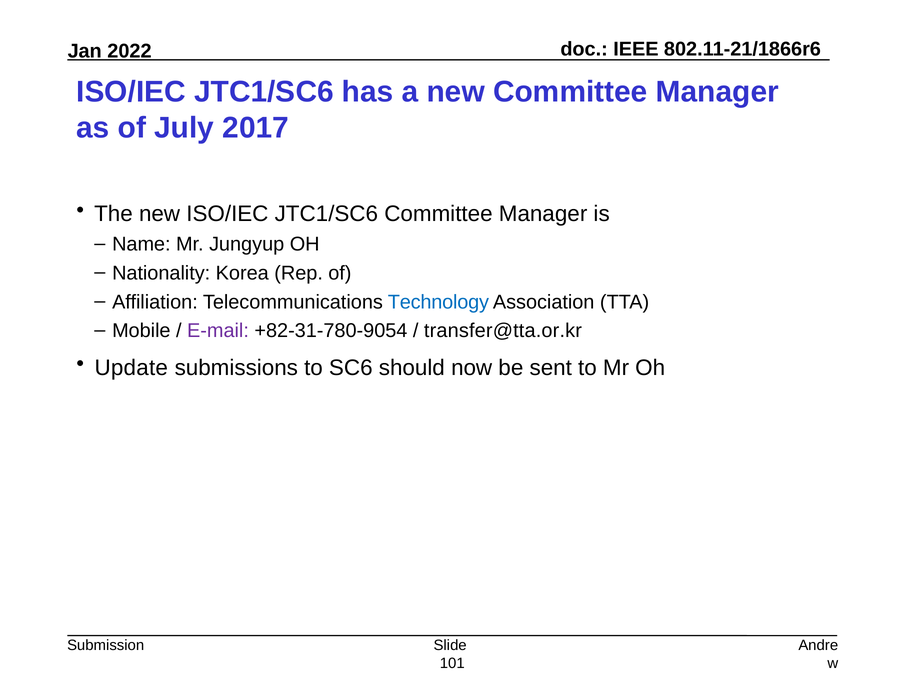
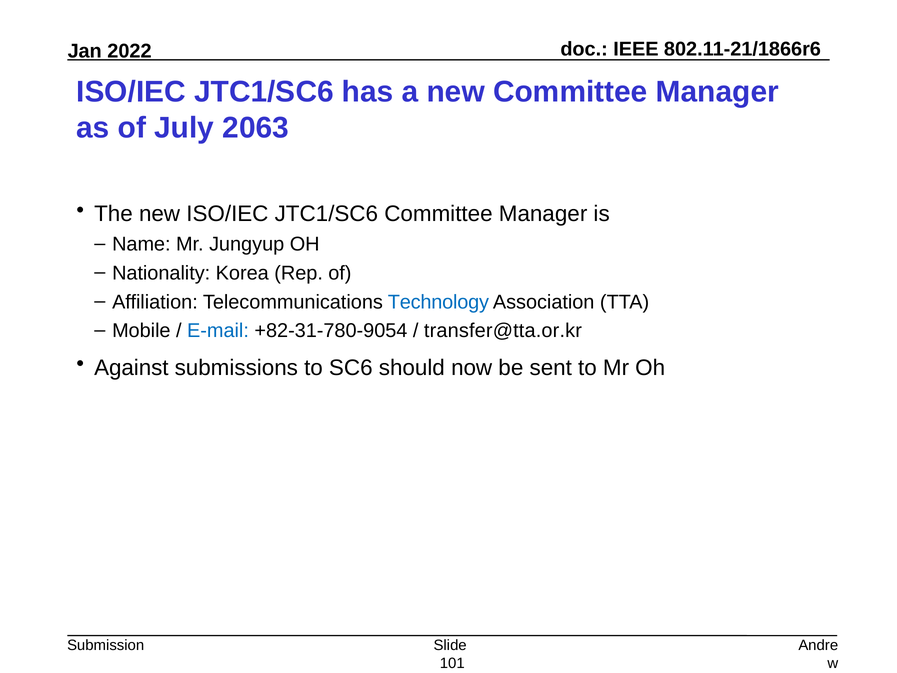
2017: 2017 -> 2063 (256, 128)
E-mail colour: purple -> blue (218, 331)
Update: Update -> Against (131, 368)
